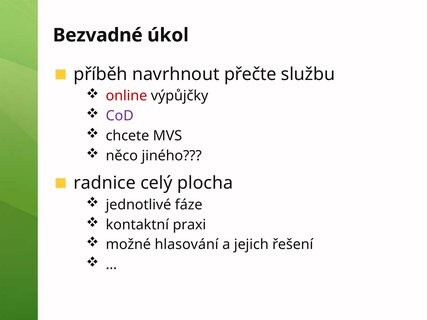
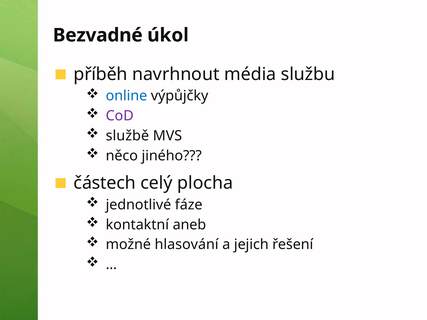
přečte: přečte -> média (250, 74)
online colour: red -> blue (126, 96)
chcete: chcete -> službě (127, 136)
radnice: radnice -> částech (105, 183)
praxi: praxi -> aneb (189, 225)
